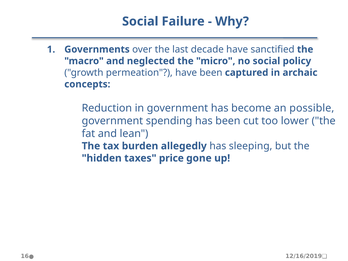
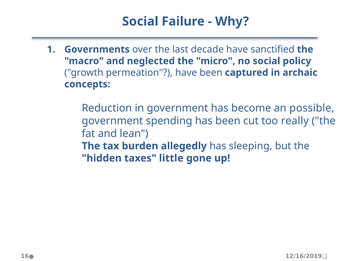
lower: lower -> really (295, 121)
price: price -> little (171, 158)
